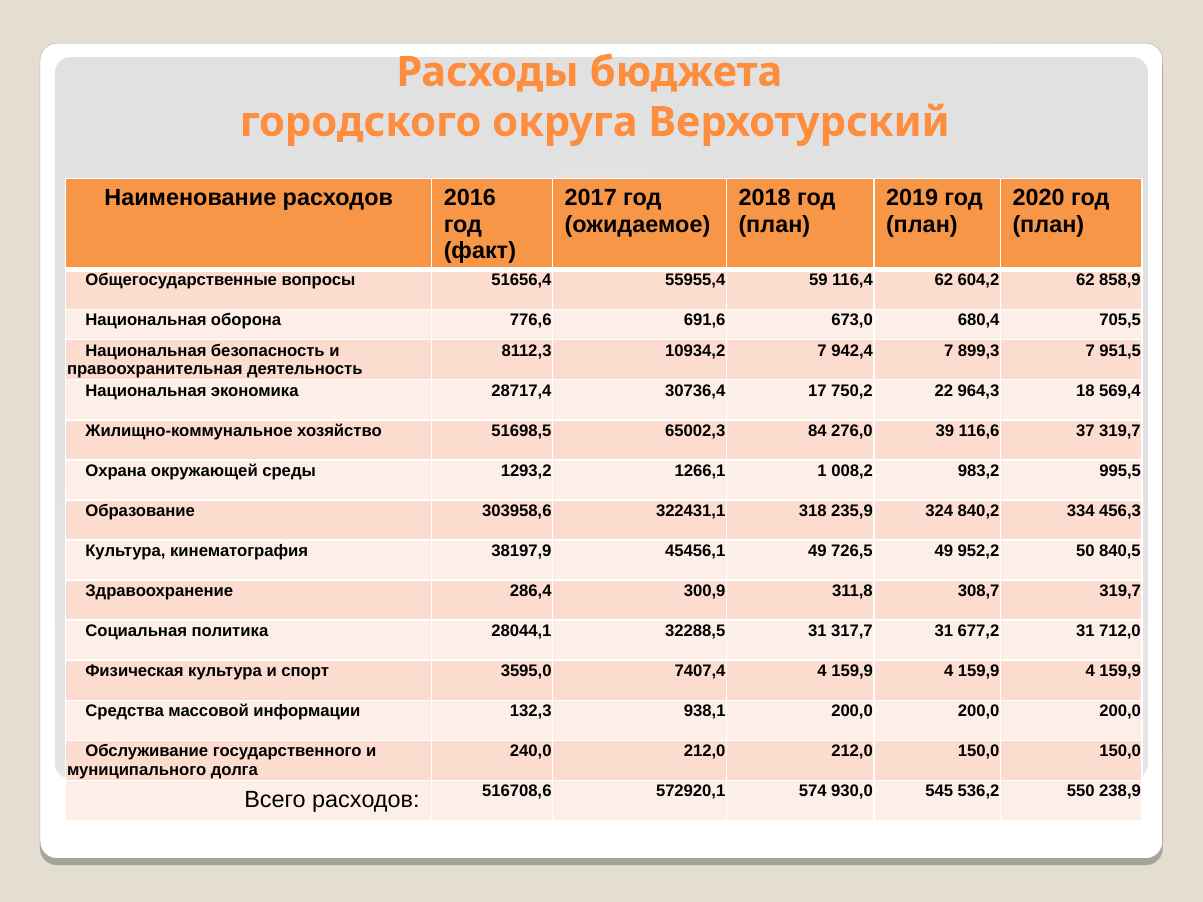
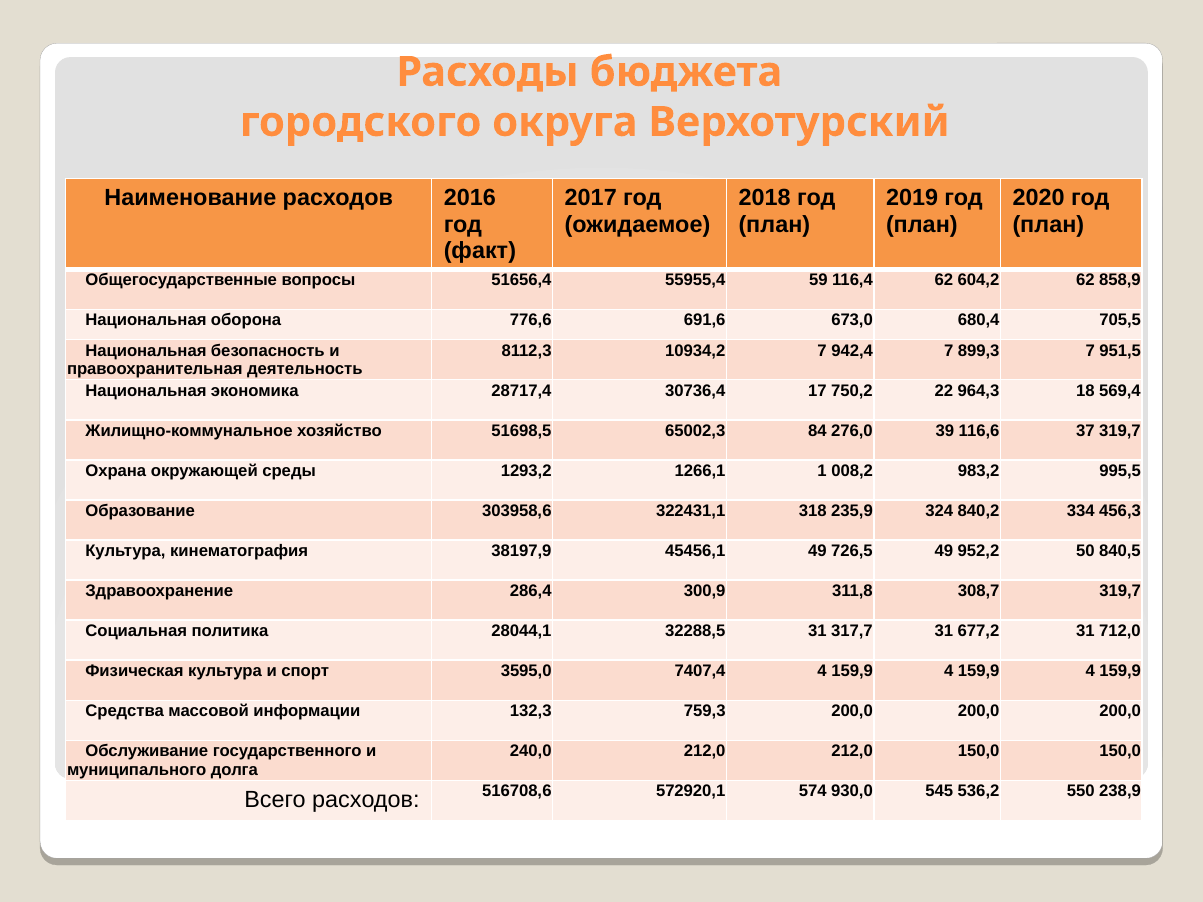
938,1: 938,1 -> 759,3 (705, 711)
